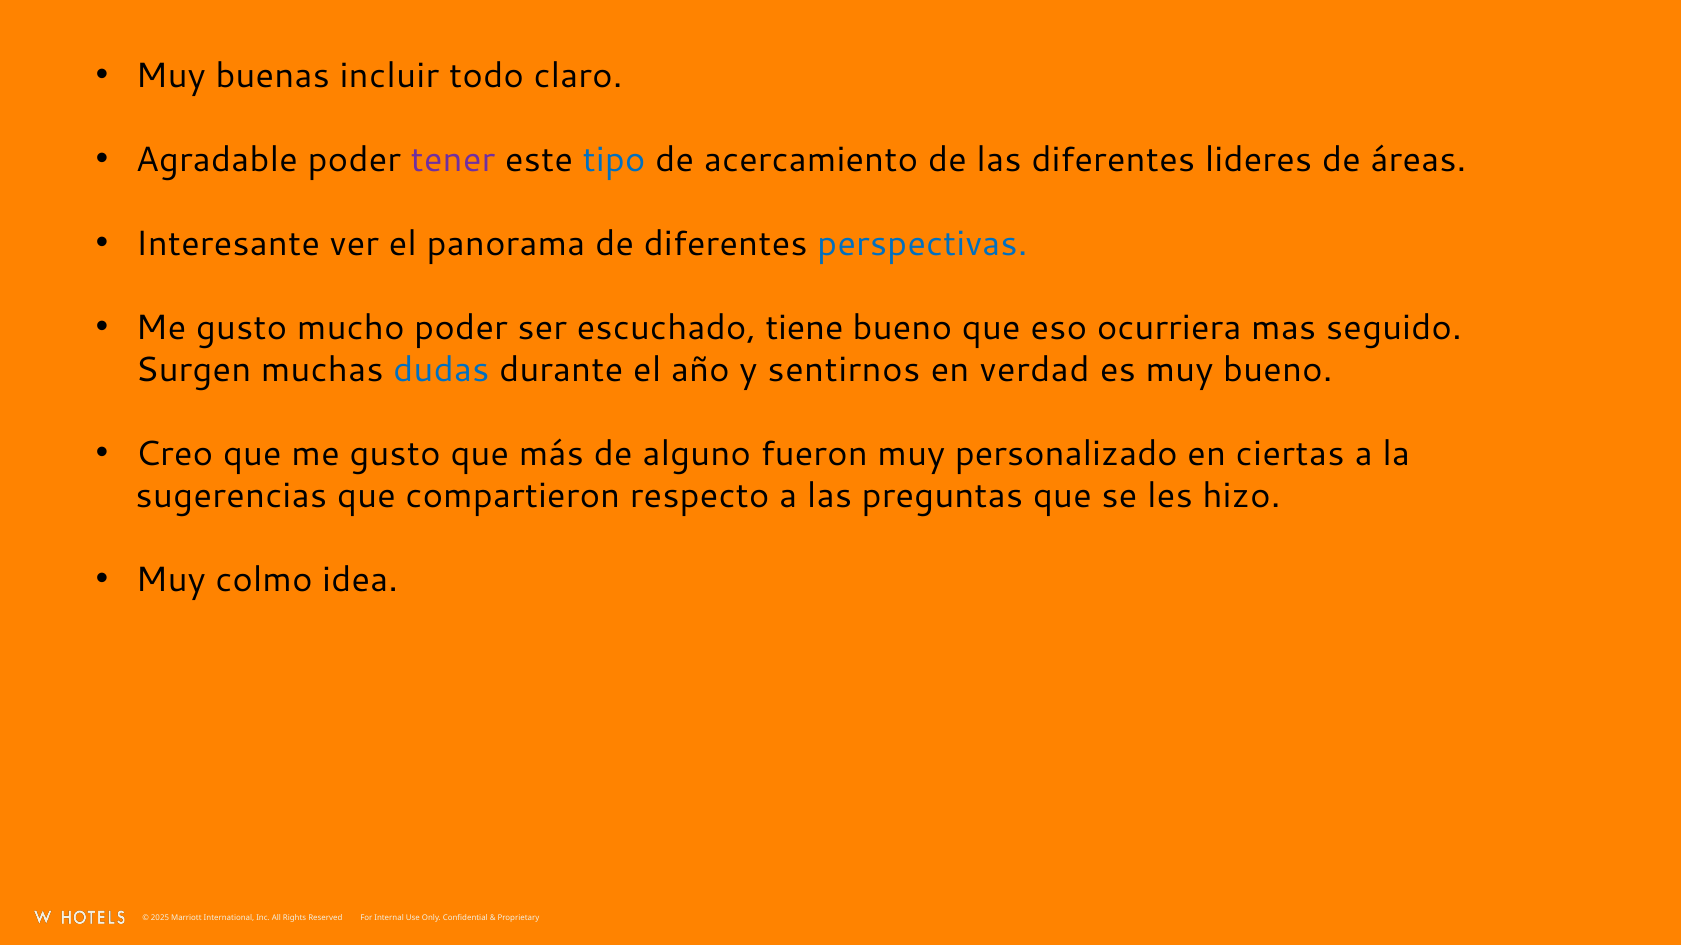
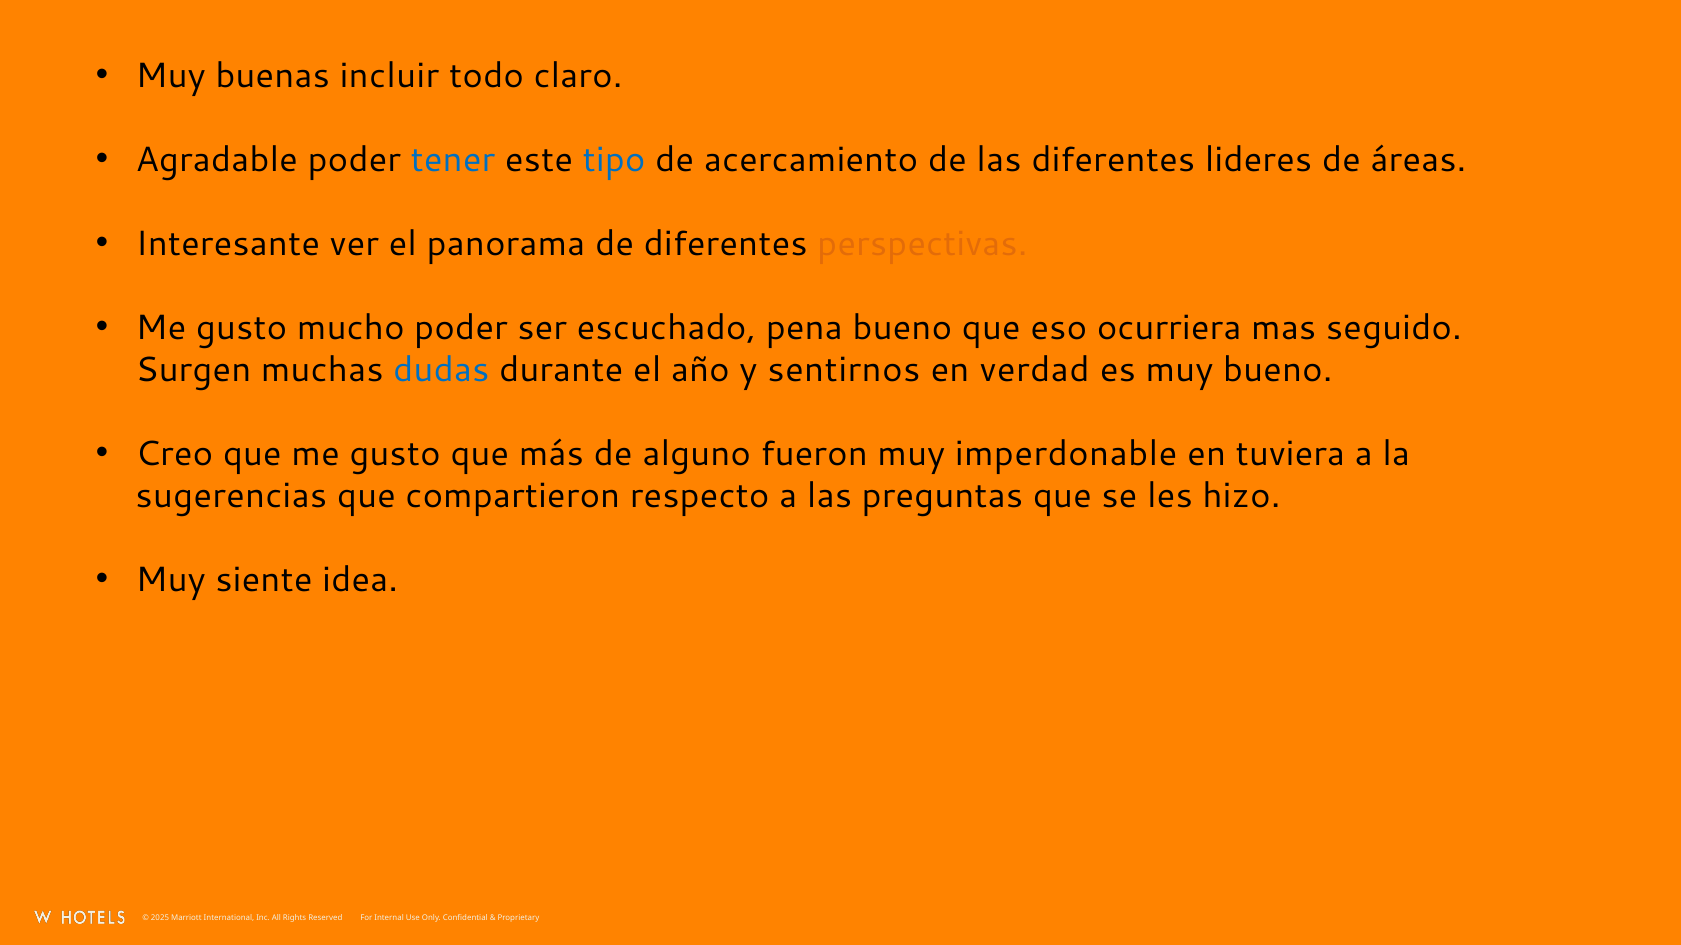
tener colour: purple -> blue (453, 160)
perspectivas colour: blue -> orange (922, 244)
tiene: tiene -> pena (804, 328)
personalizado: personalizado -> imperdonable (1066, 454)
ciertas: ciertas -> tuviera (1290, 454)
colmo: colmo -> siente (264, 580)
